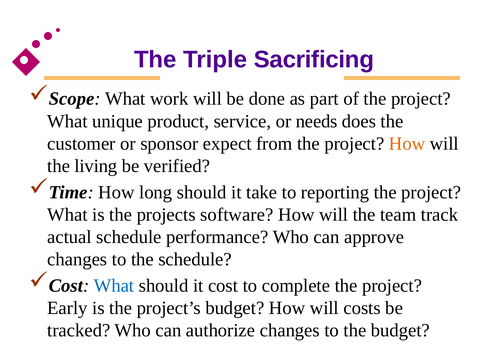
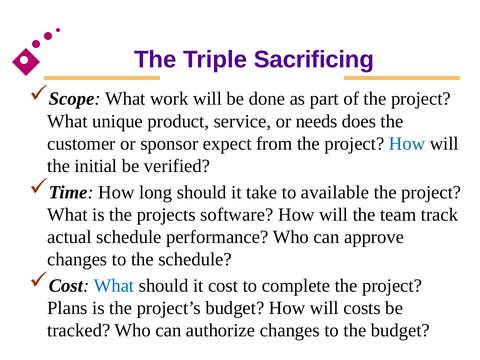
How colour: orange -> blue (407, 144)
living: living -> initial (96, 166)
reporting: reporting -> available (335, 192)
Early: Early -> Plans (67, 308)
